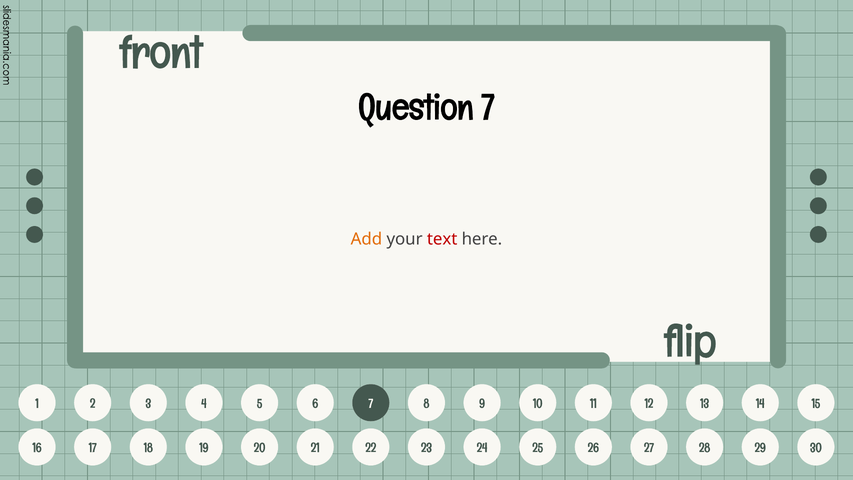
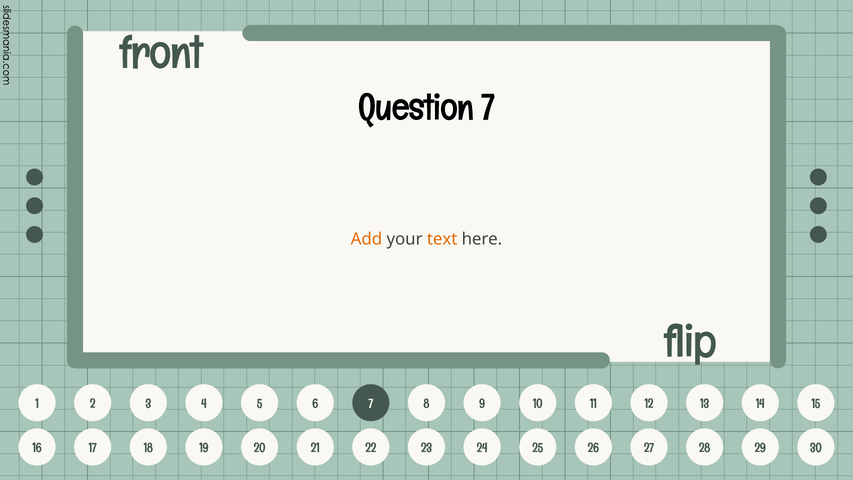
text colour: red -> orange (442, 239)
